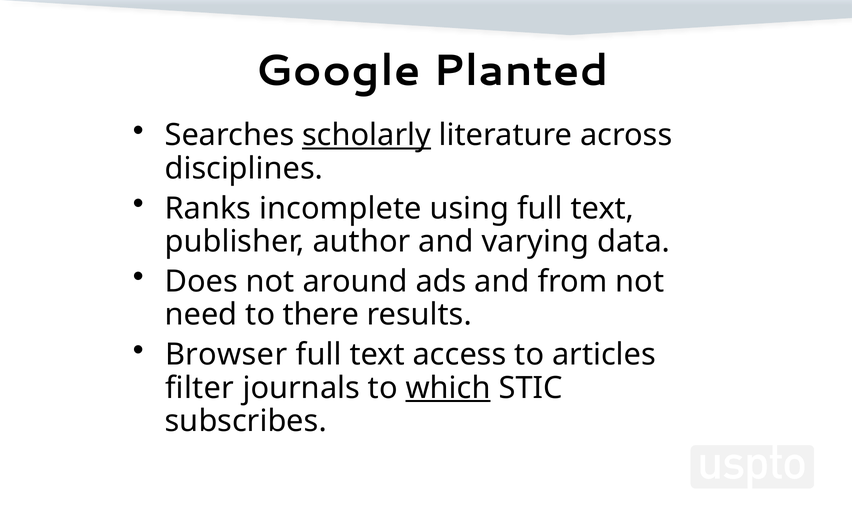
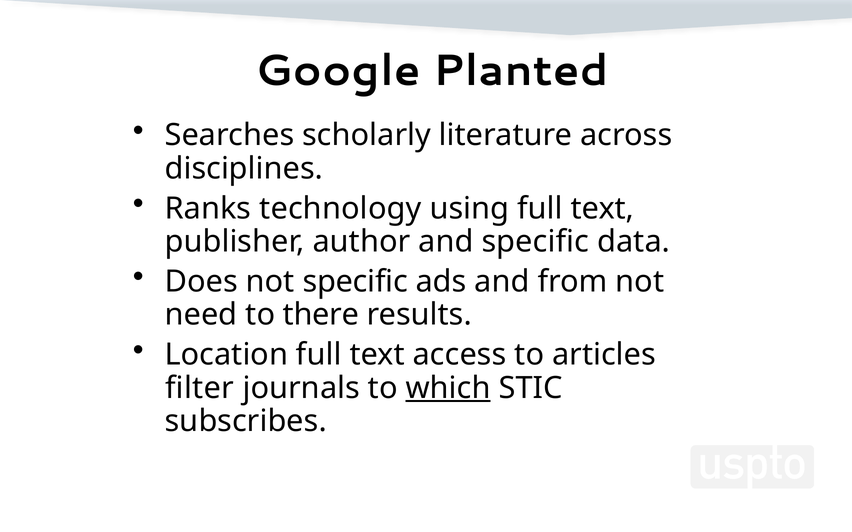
scholarly underline: present -> none (367, 135)
incomplete: incomplete -> technology (340, 209)
and varying: varying -> specific (535, 242)
not around: around -> specific (355, 282)
Browser: Browser -> Location (226, 355)
